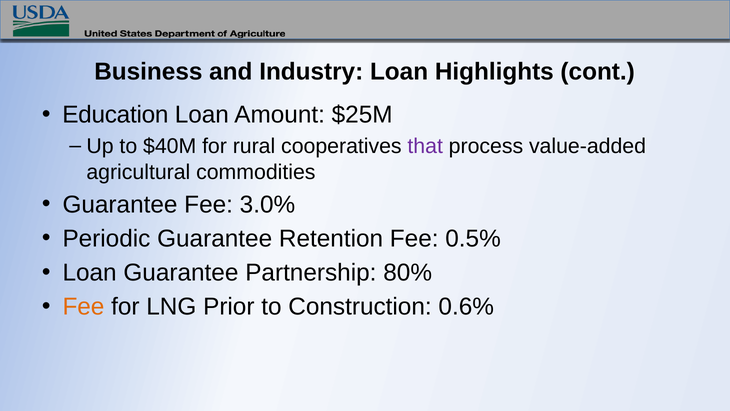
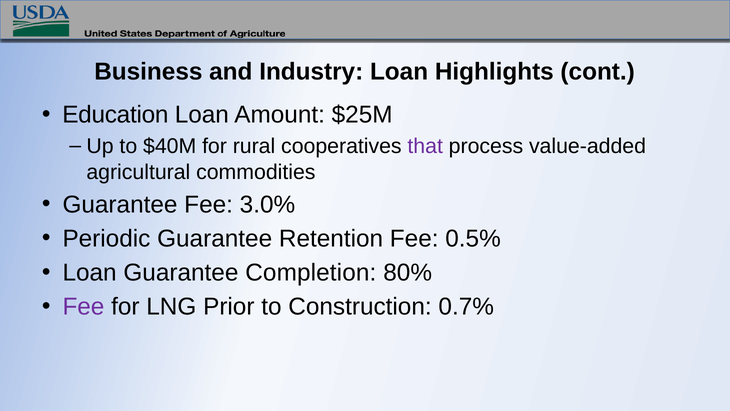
Partnership: Partnership -> Completion (311, 272)
Fee colour: orange -> purple (83, 307)
0.6%: 0.6% -> 0.7% (466, 307)
